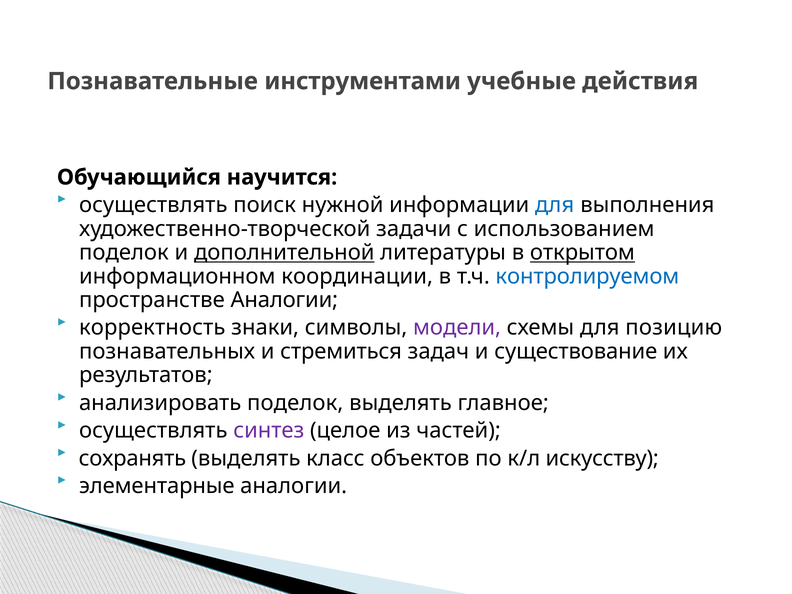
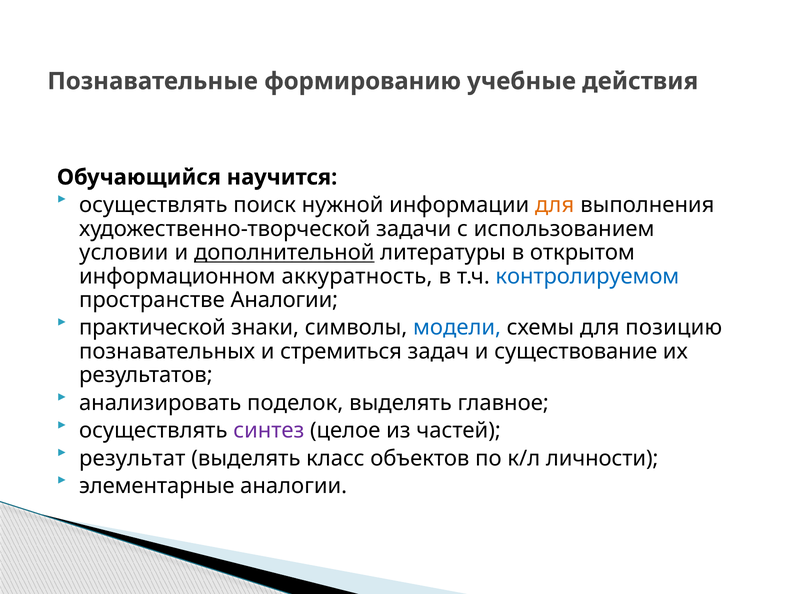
инструментами: инструментами -> формированию (363, 81)
для colour: blue -> orange (555, 205)
поделок: поделок -> условии (124, 253)
открытом underline: present -> none (582, 253)
координации: координации -> аккуратность (357, 276)
корректность: корректность -> практической (152, 328)
модели colour: purple -> blue (457, 328)
сохранять: сохранять -> результат (132, 458)
искусству: искусству -> личности (602, 458)
